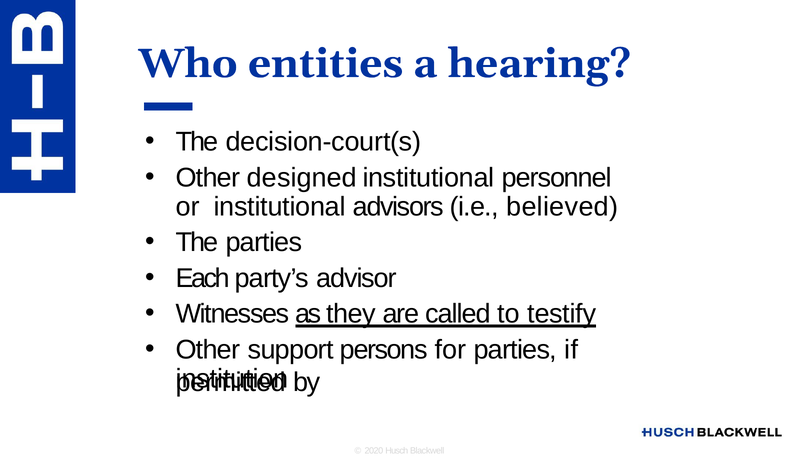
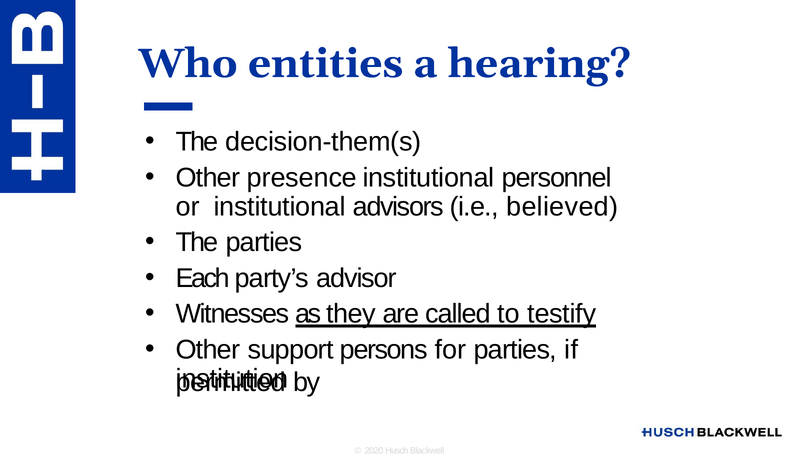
decision-court(s: decision-court(s -> decision-them(s (323, 142)
designed: designed -> presence (302, 178)
